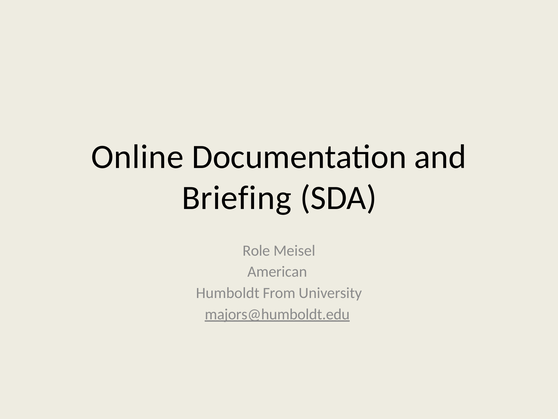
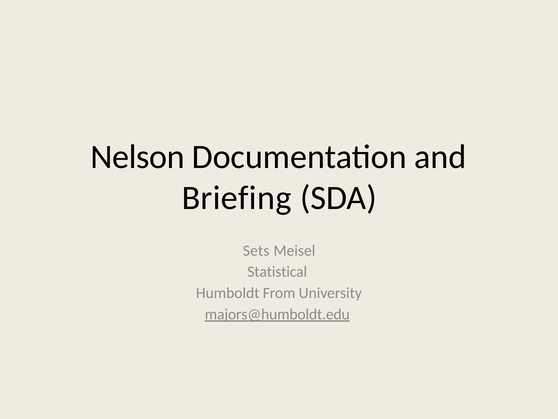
Online: Online -> Nelson (138, 157)
Role: Role -> Sets (256, 250)
American: American -> Statistical (277, 272)
